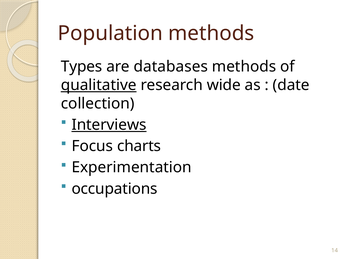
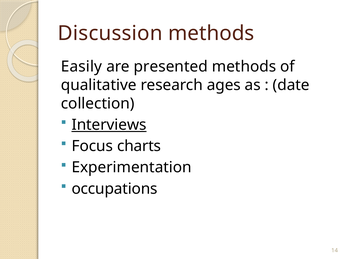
Population: Population -> Discussion (110, 33)
Types: Types -> Easily (81, 67)
databases: databases -> presented (171, 67)
qualitative underline: present -> none (99, 85)
wide: wide -> ages (224, 85)
